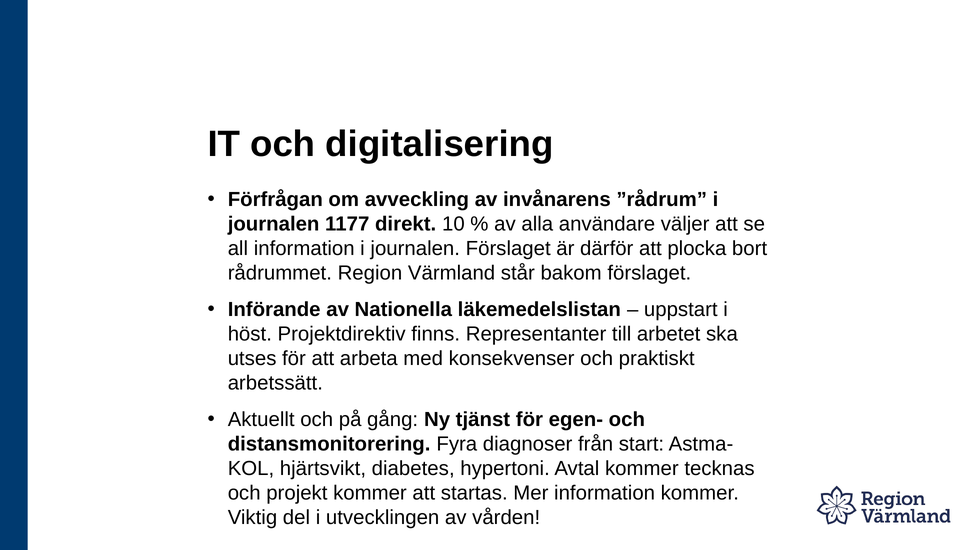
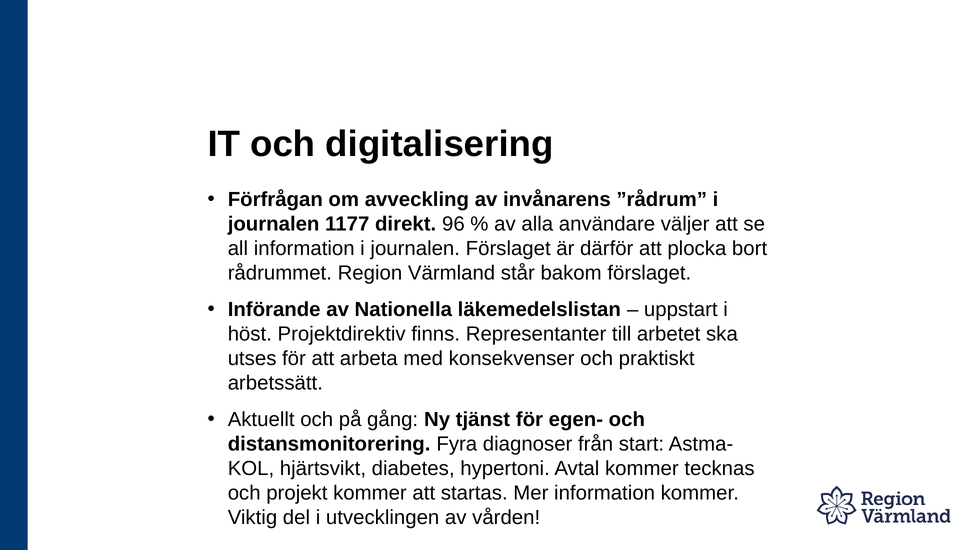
10: 10 -> 96 (453, 224)
